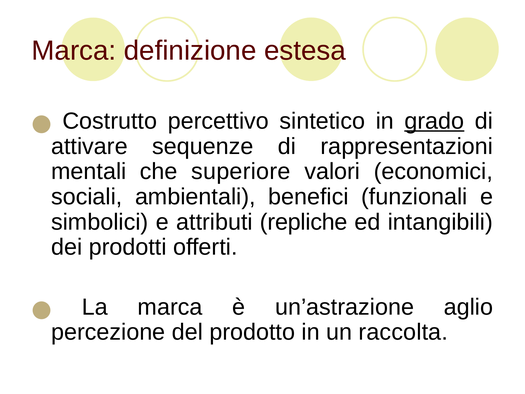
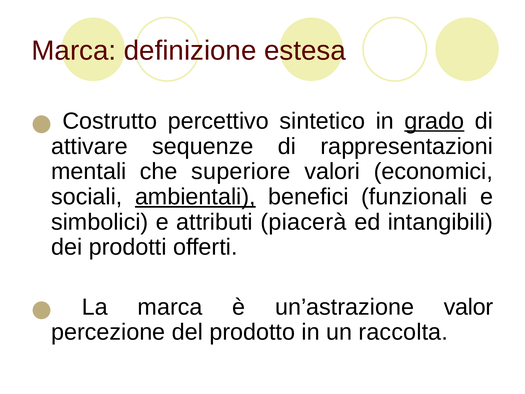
ambientali underline: none -> present (195, 197)
repliche: repliche -> piacerà (304, 222)
aglio: aglio -> valor (469, 307)
